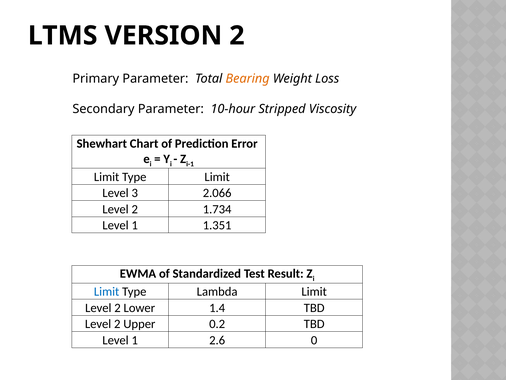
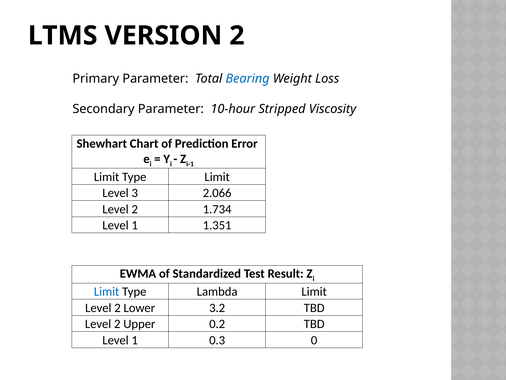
Bearing colour: orange -> blue (248, 78)
1.4: 1.4 -> 3.2 (217, 307)
2.6: 2.6 -> 0.3 (217, 340)
